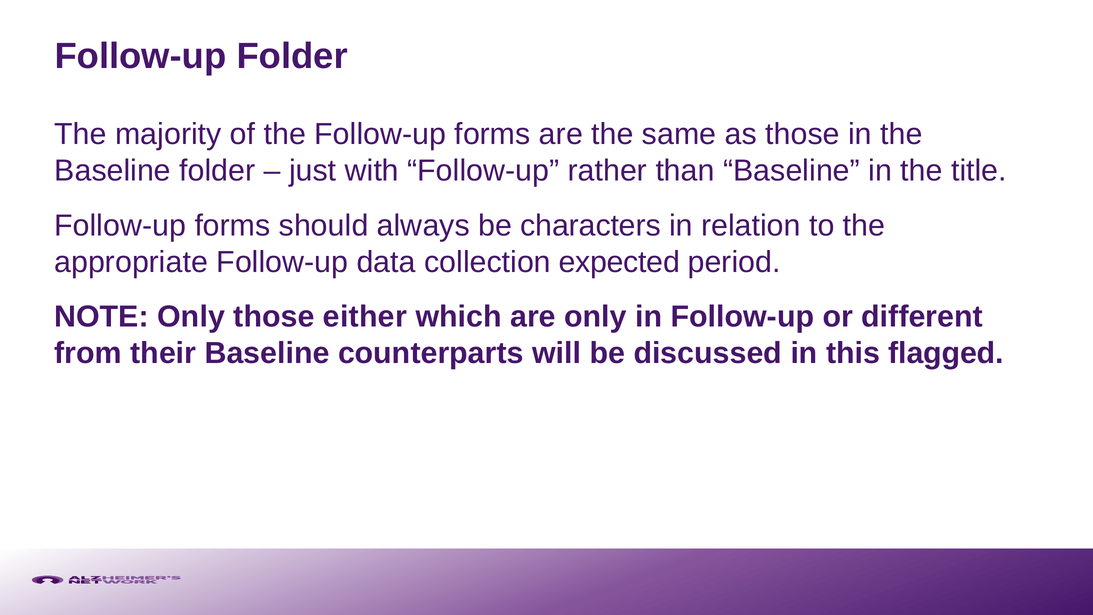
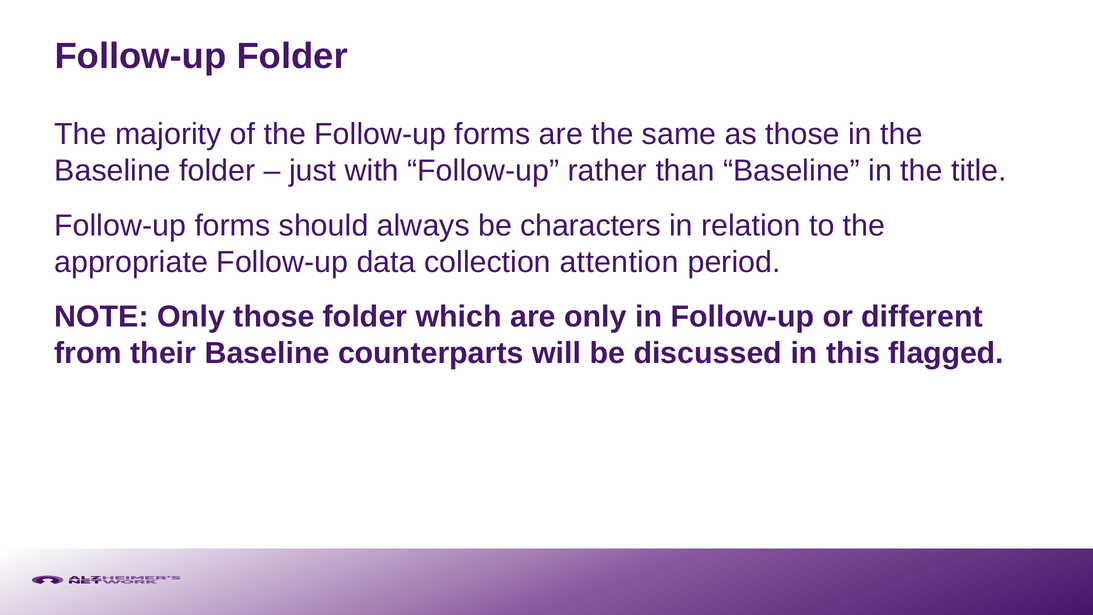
expected: expected -> attention (619, 262)
those either: either -> folder (365, 317)
